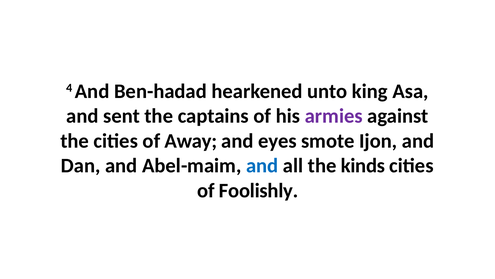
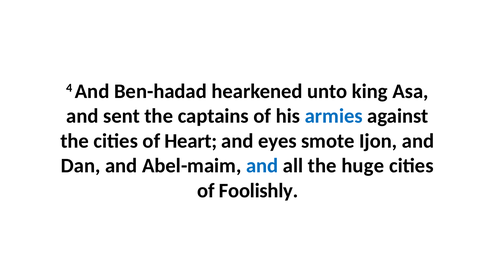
armies colour: purple -> blue (334, 116)
Away: Away -> Heart (191, 141)
kinds: kinds -> huge (363, 165)
